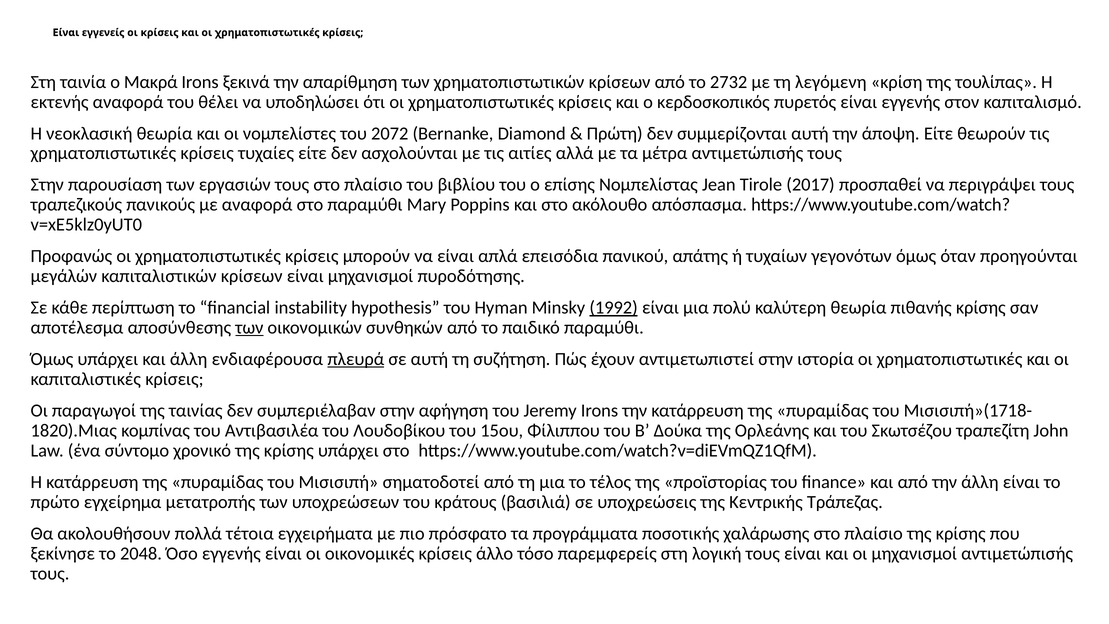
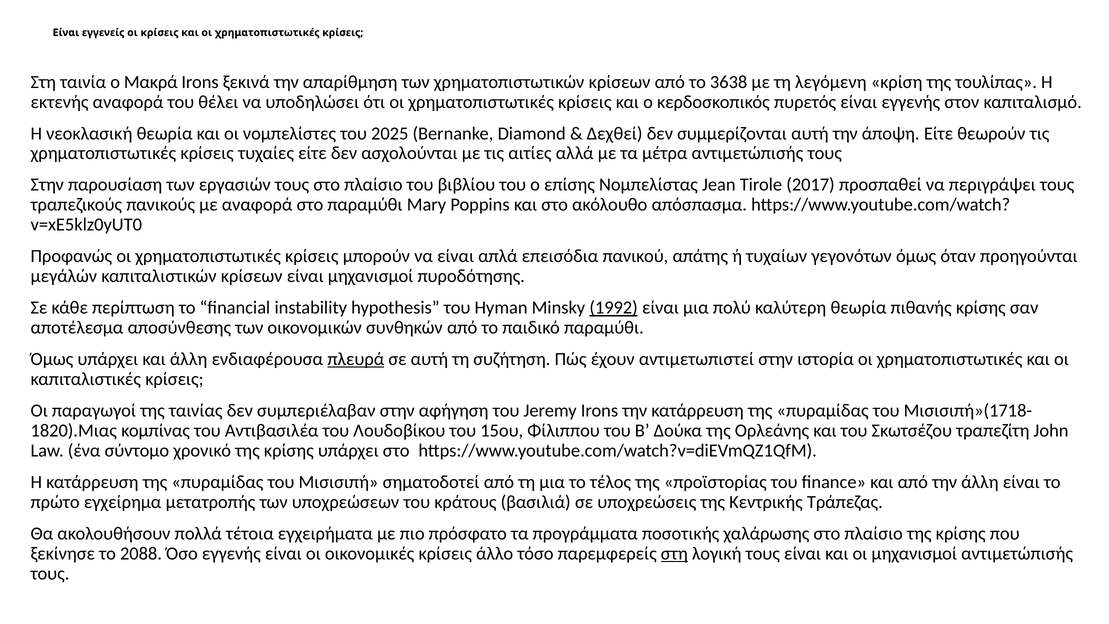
2732: 2732 -> 3638 (729, 82)
2072: 2072 -> 2025 (390, 133)
Πρώτη: Πρώτη -> Δεχθεί (615, 133)
των underline: present -> none (249, 328)
2048: 2048 -> 2088 (141, 553)
στη underline: none -> present (674, 553)
